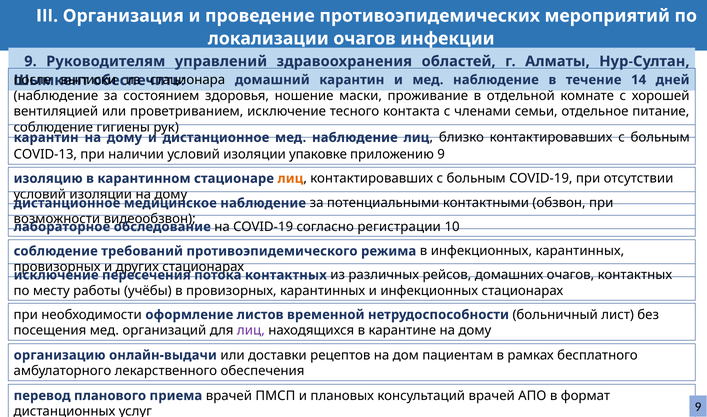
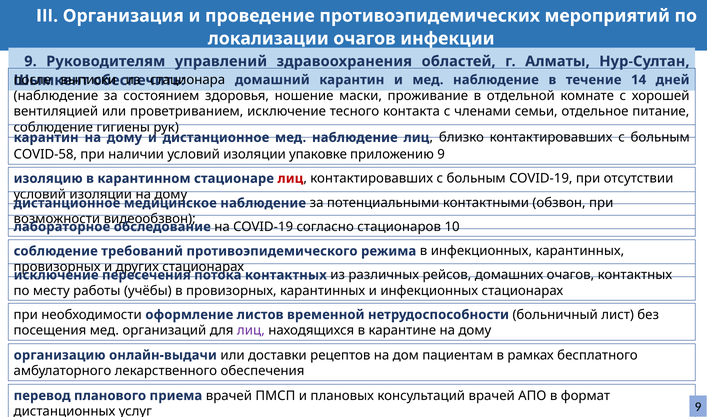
COVID-13: COVID-13 -> COVID-58 (45, 155)
лиц colour: orange -> red (290, 179)
регистрации: регистрации -> стационаров (399, 227)
